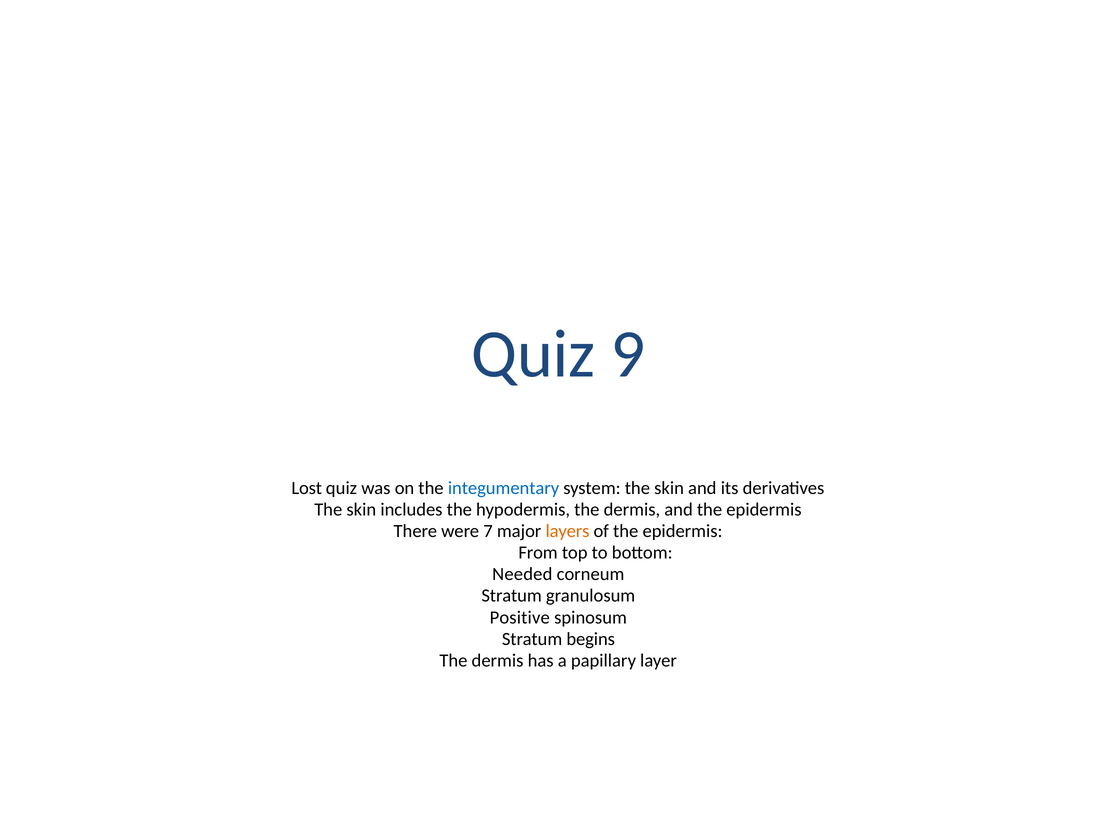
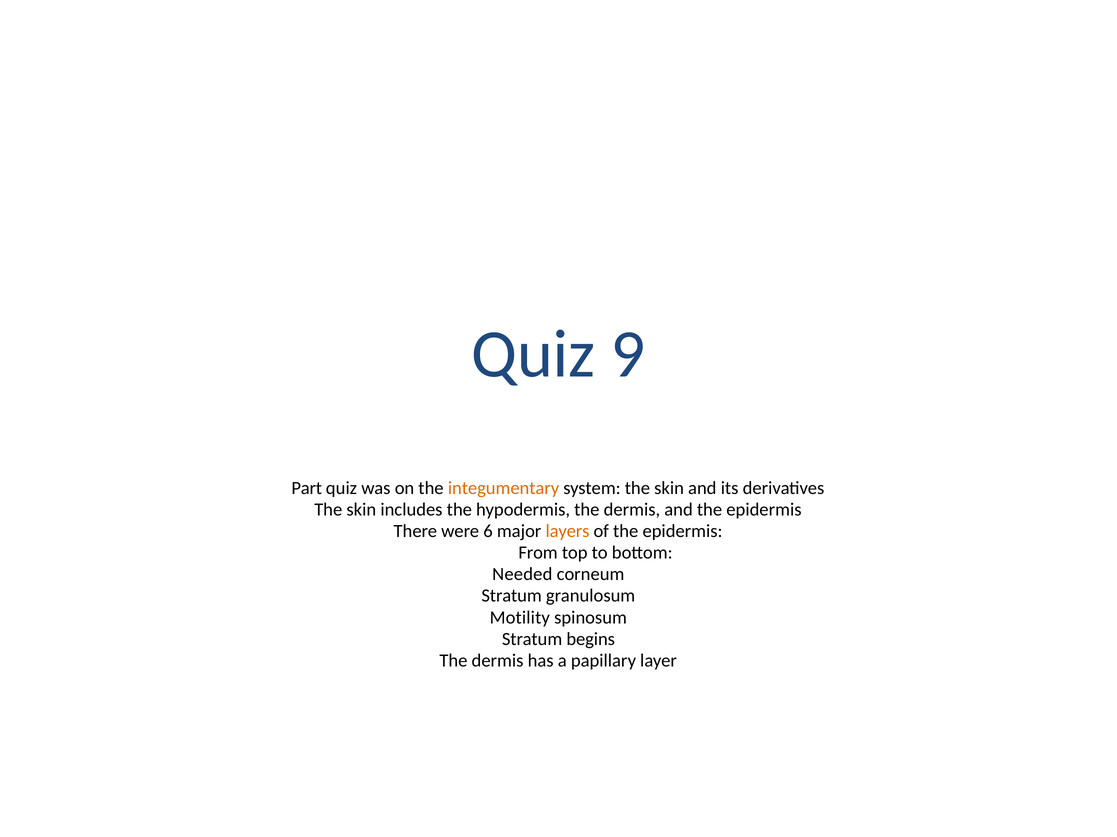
Lost: Lost -> Part (307, 488)
integumentary colour: blue -> orange (504, 488)
7: 7 -> 6 (488, 532)
Positive: Positive -> Motility (520, 618)
